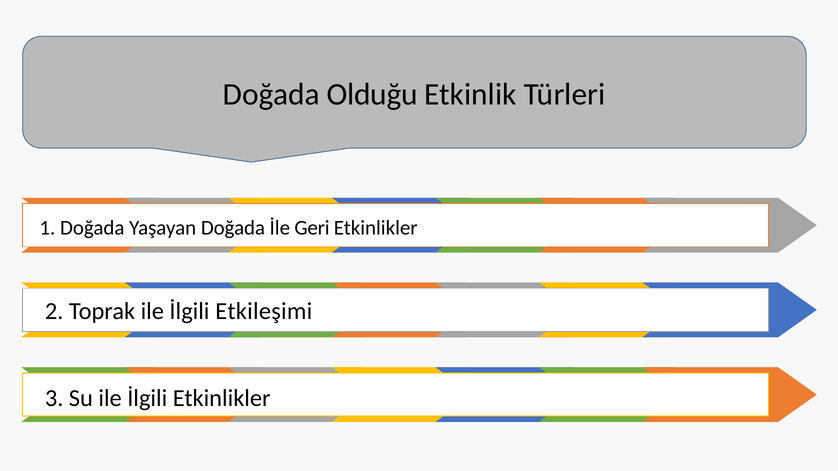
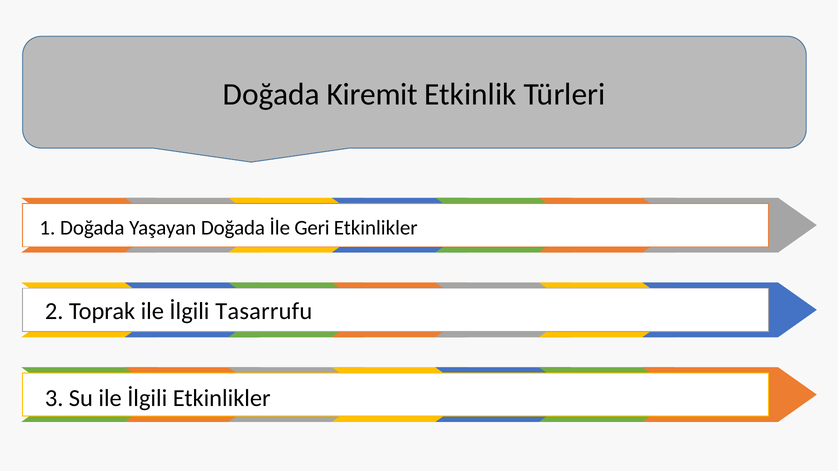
Olduğu: Olduğu -> Kiremit (372, 94)
Etkileşimi: Etkileşimi -> Tasarrufu (264, 311)
